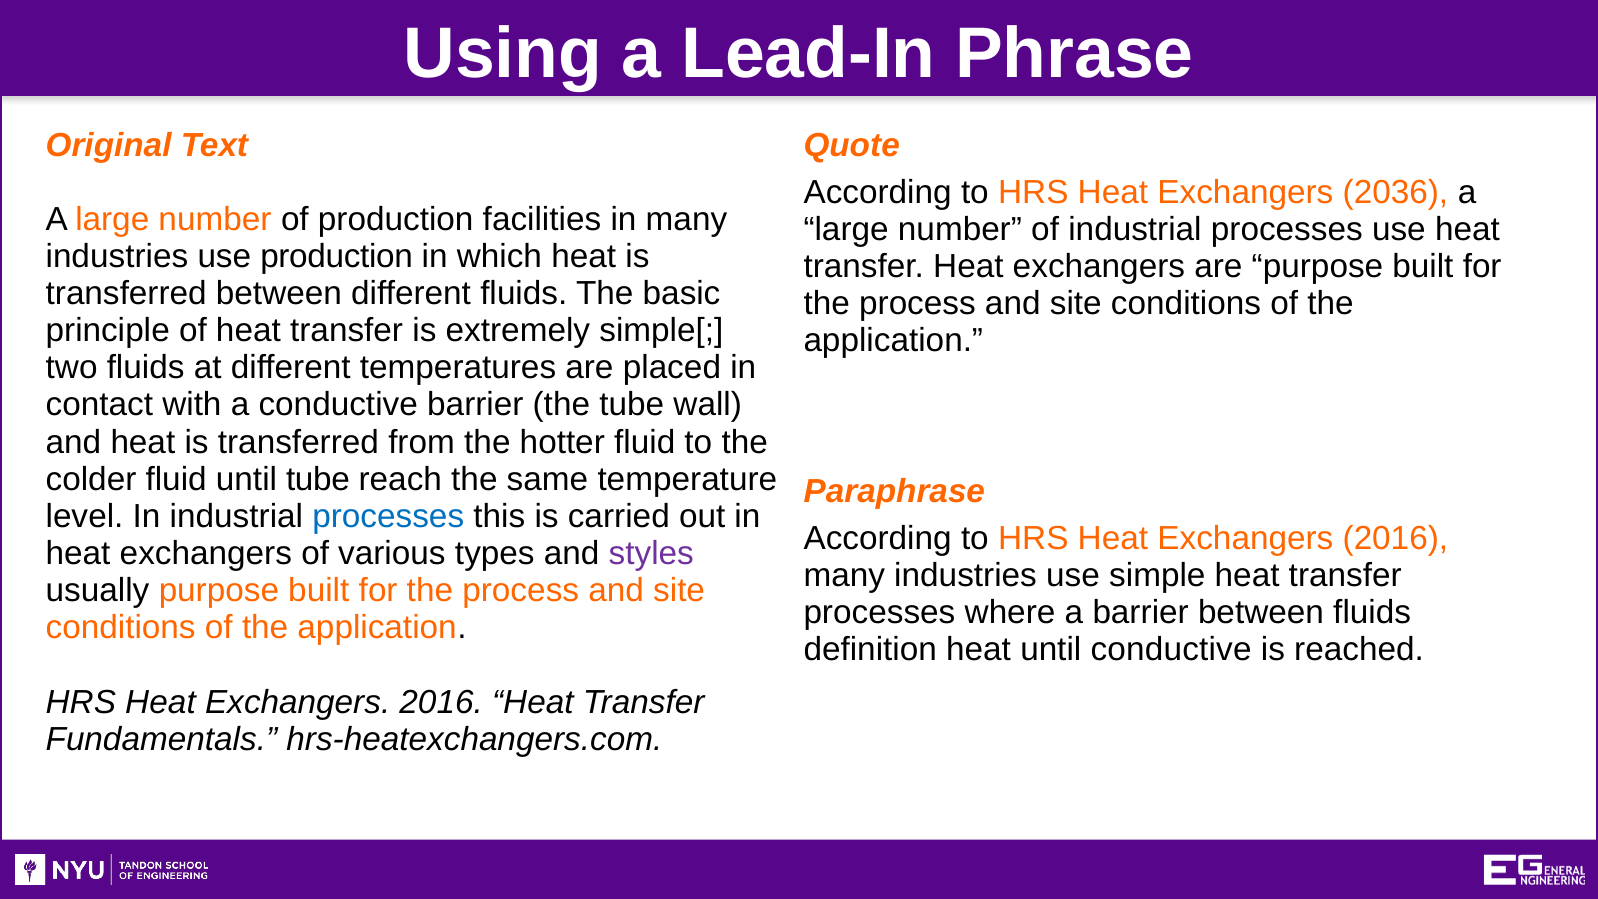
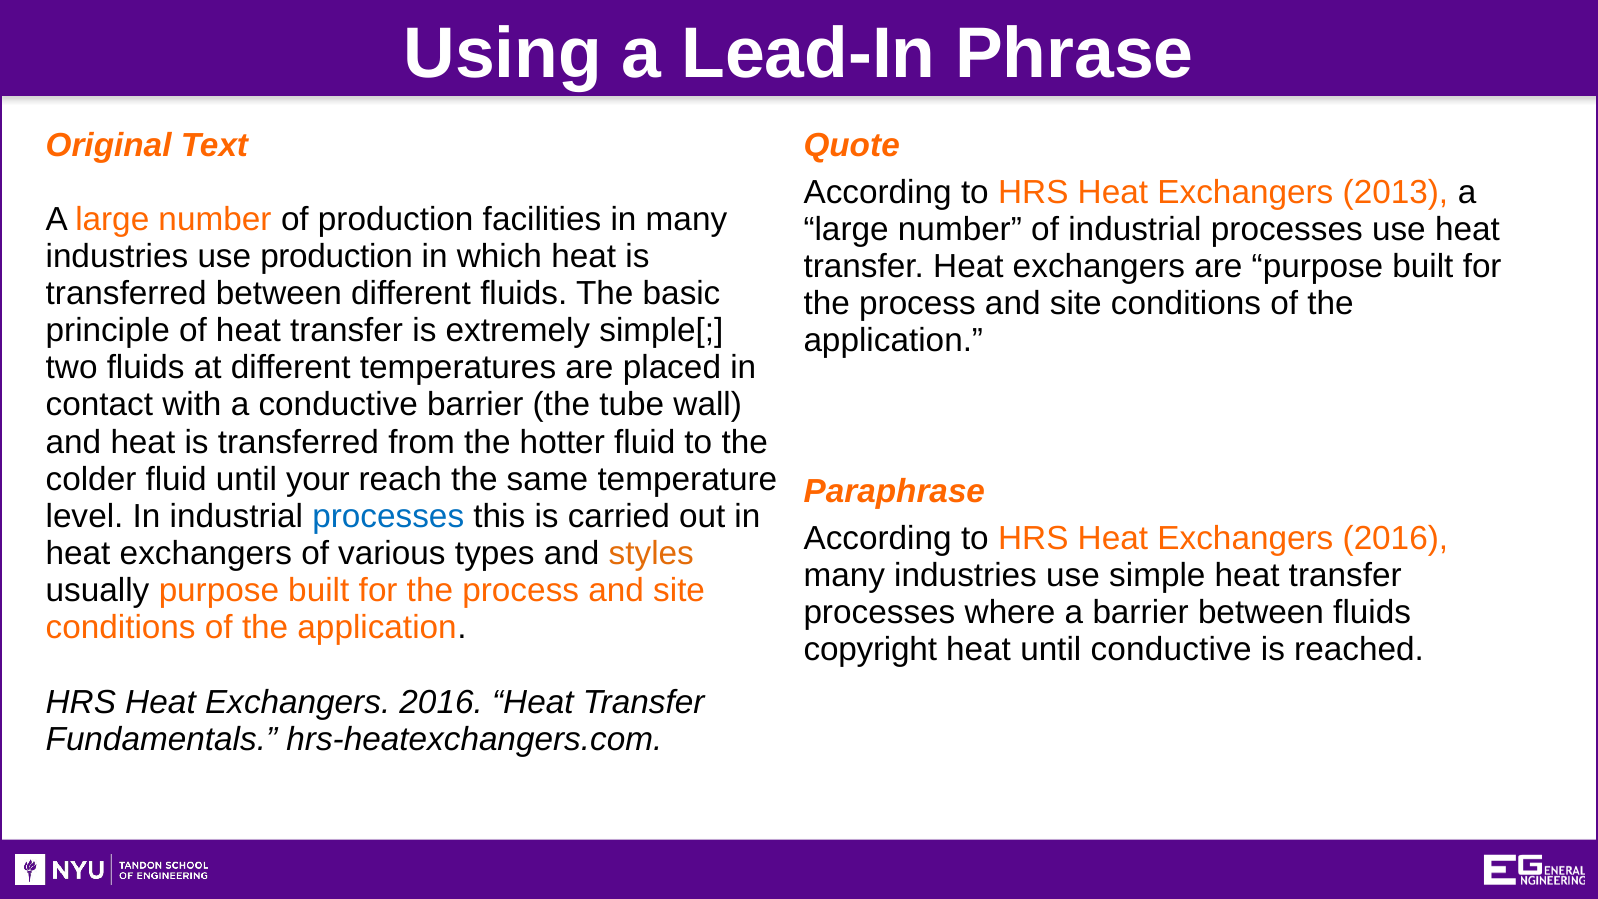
2036: 2036 -> 2013 (1395, 192)
until tube: tube -> your (318, 479)
styles colour: purple -> orange (651, 553)
definition: definition -> copyright (870, 650)
